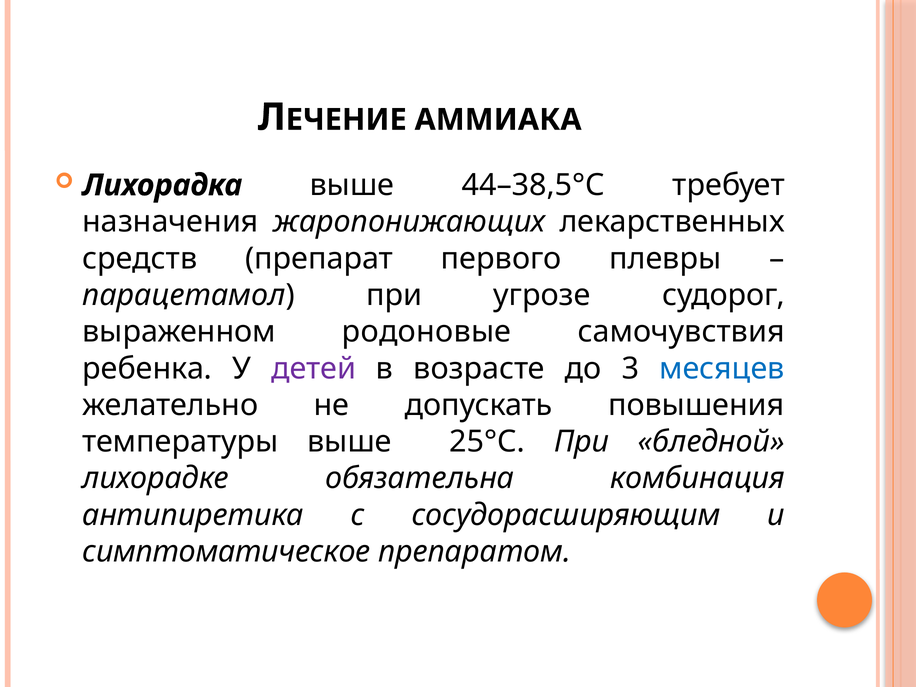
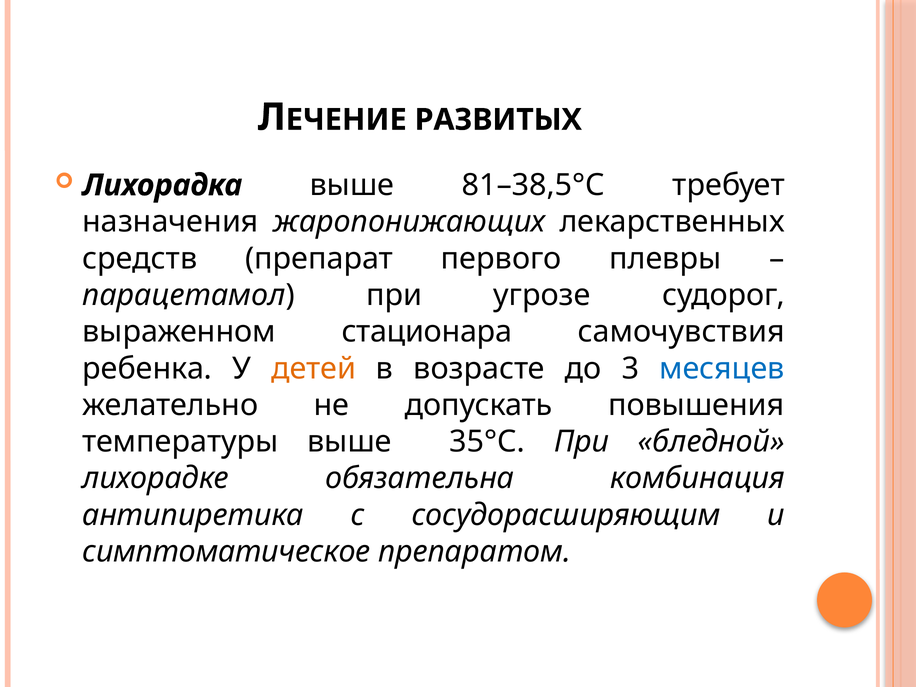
АММИАКА: АММИАКА -> РАЗВИТЫХ (498, 120)
44–38,5°С: 44–38,5°С -> 81–38,5°С (533, 185)
родоновые: родоновые -> стационара (427, 332)
детей colour: purple -> orange (314, 368)
25°С: 25°С -> 35°С (487, 442)
